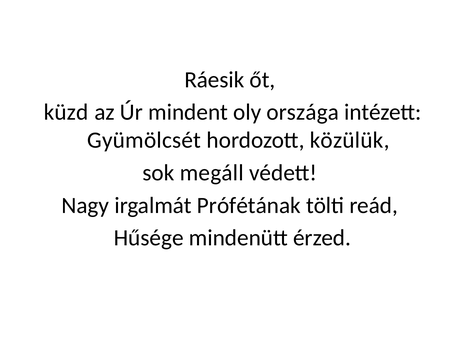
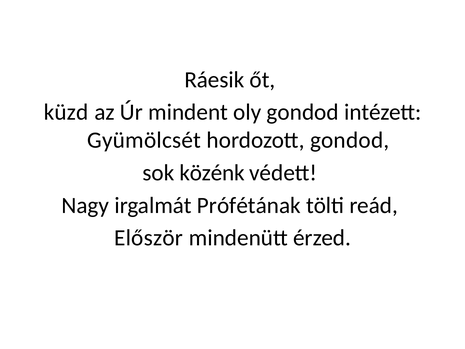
oly országa: országa -> gondod (303, 112)
hordozott közülük: közülük -> gondod (350, 140)
megáll: megáll -> közénk (212, 173)
Hűsége: Hűsége -> Először (149, 238)
